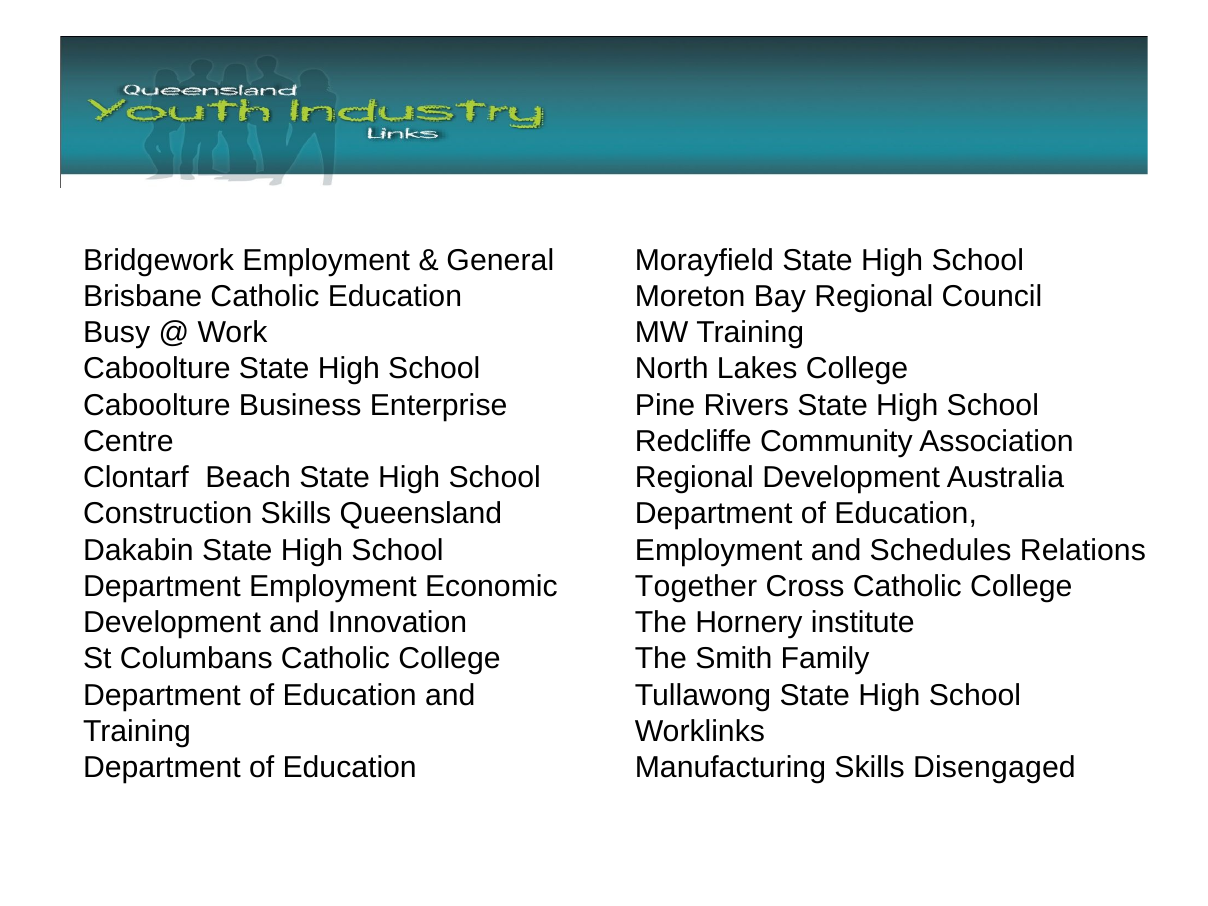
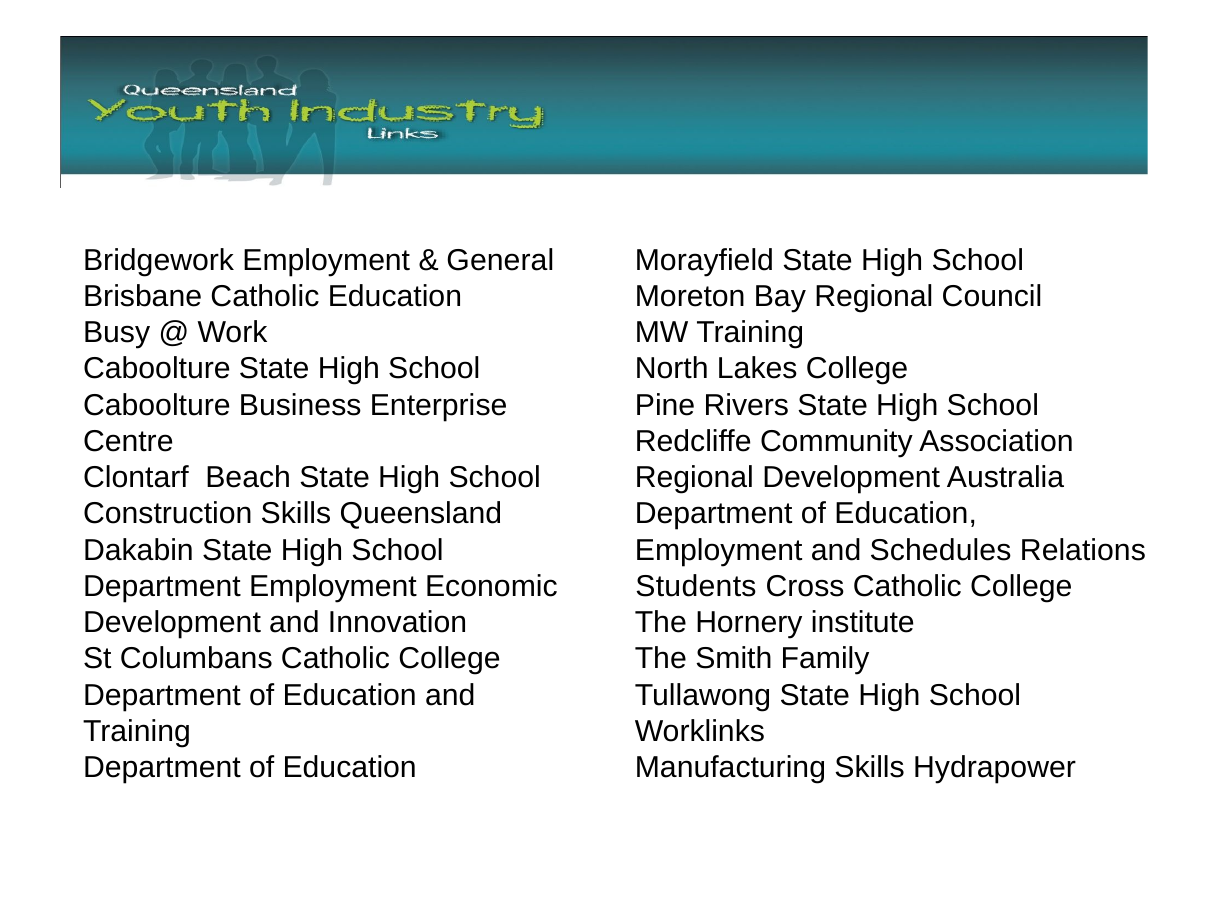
Together: Together -> Students (696, 586)
Disengaged: Disengaged -> Hydrapower (995, 768)
